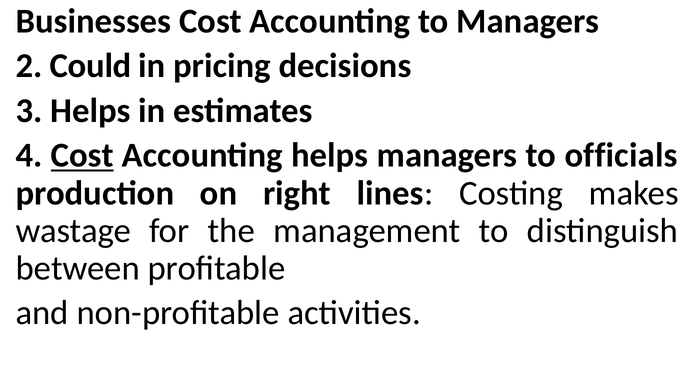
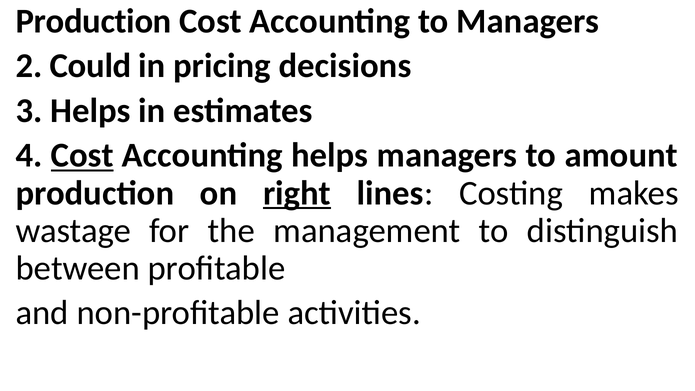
Businesses: Businesses -> Production (94, 21)
officials: officials -> amount (621, 155)
right underline: none -> present (297, 193)
